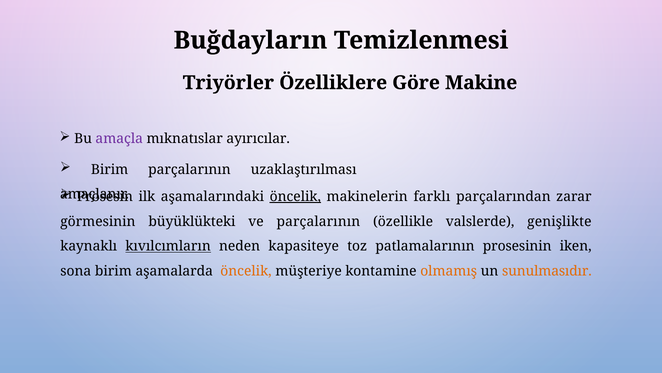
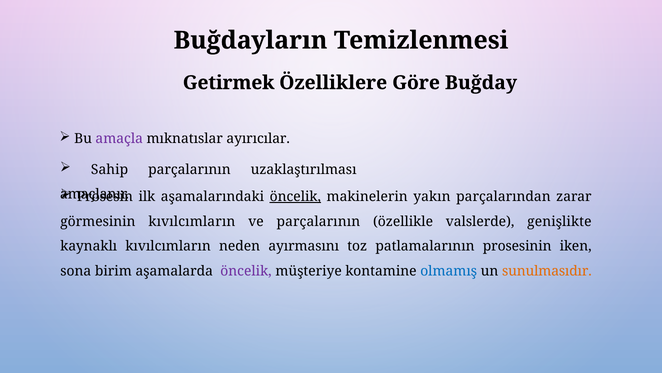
Triyörler: Triyörler -> Getirmek (229, 83)
Makine: Makine -> Buğday (481, 83)
Birim: Birim -> Sahip (110, 169)
farklı: farklı -> yakın (432, 196)
görmesinin büyüklükteki: büyüklükteki -> kıvılcımların (192, 221)
kıvılcımların underline: present -> none (168, 246)
kapasiteye: kapasiteye -> ayırmasını (304, 246)
öncelik colour: orange -> purple (246, 271)
olmamış colour: orange -> blue (449, 271)
